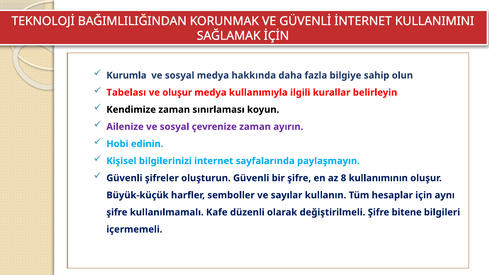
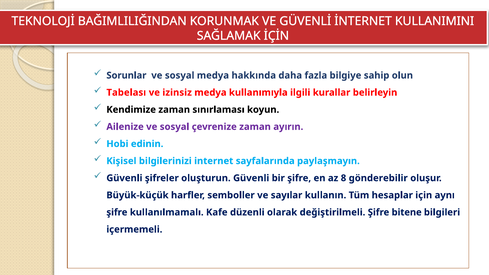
Kurumla: Kurumla -> Sorunlar (126, 75)
ve oluşur: oluşur -> izinsiz (177, 93)
kullanımının: kullanımının -> gönderebilir (378, 178)
